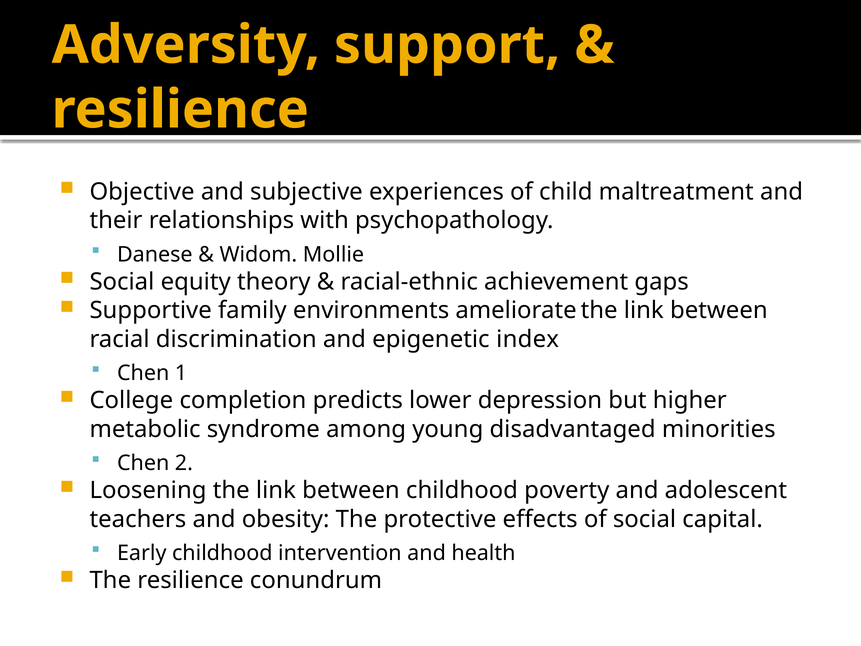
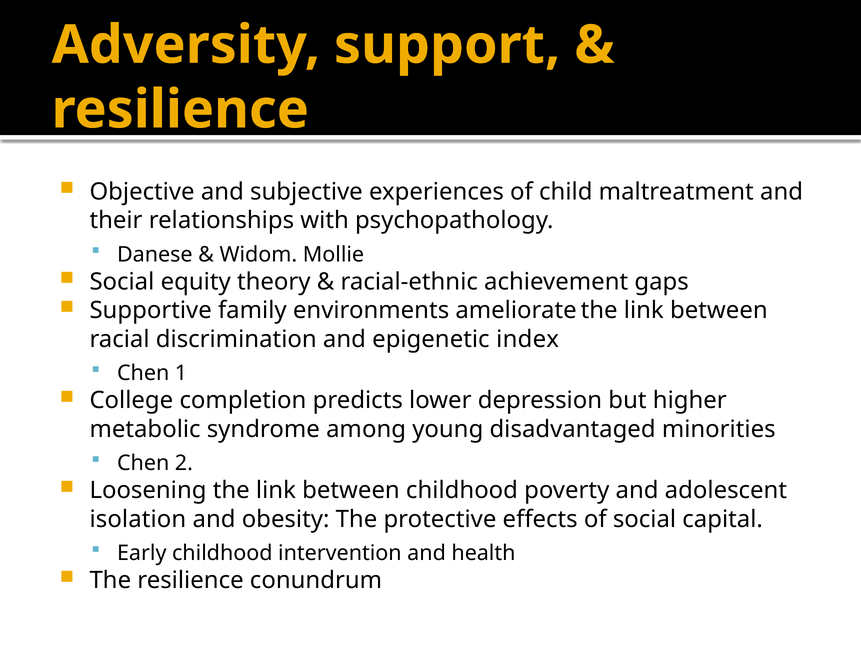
teachers: teachers -> isolation (138, 519)
